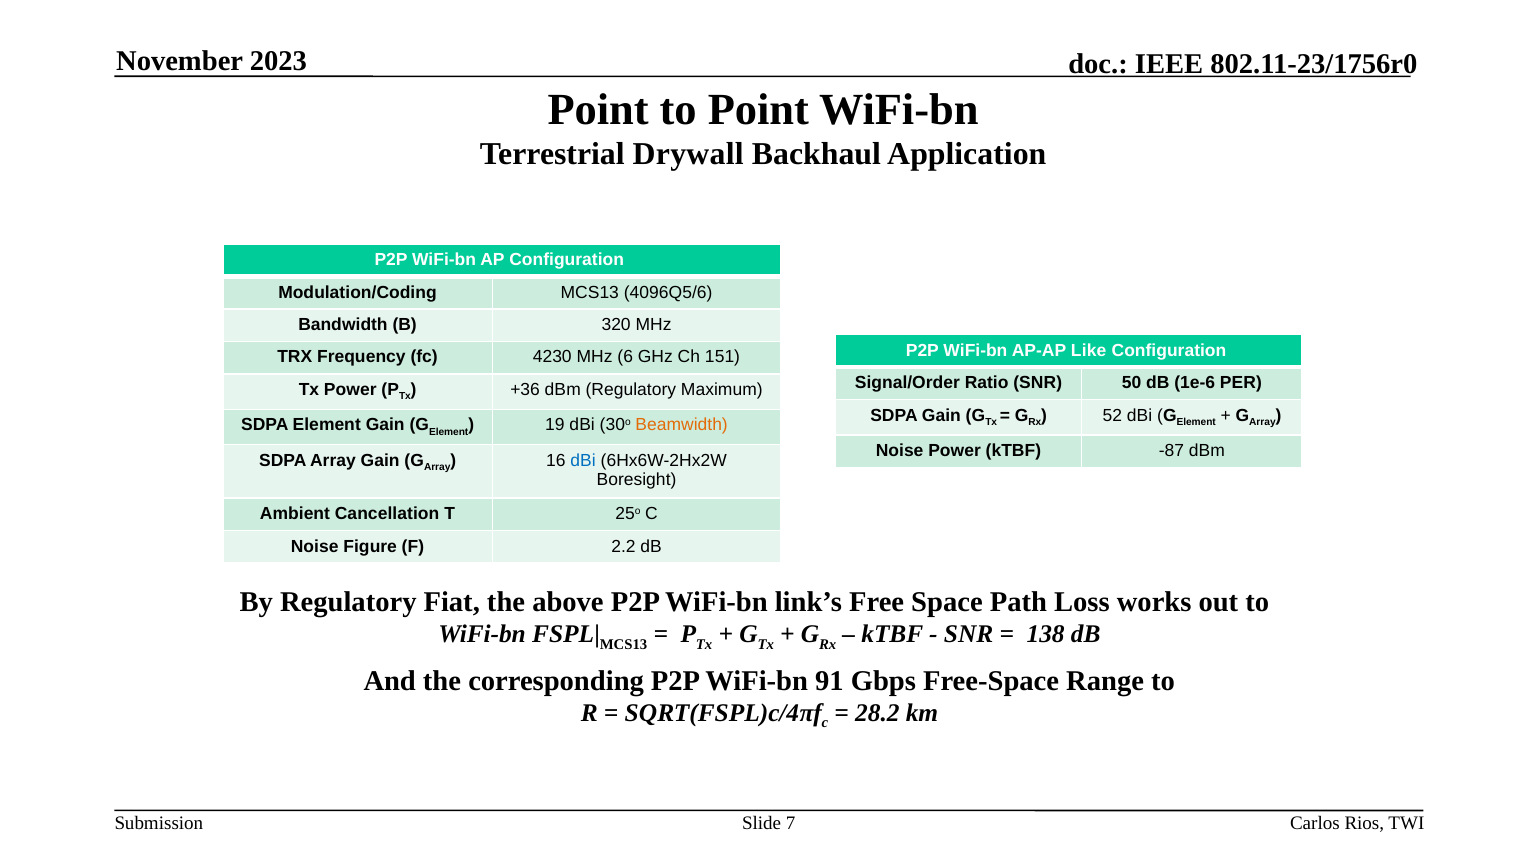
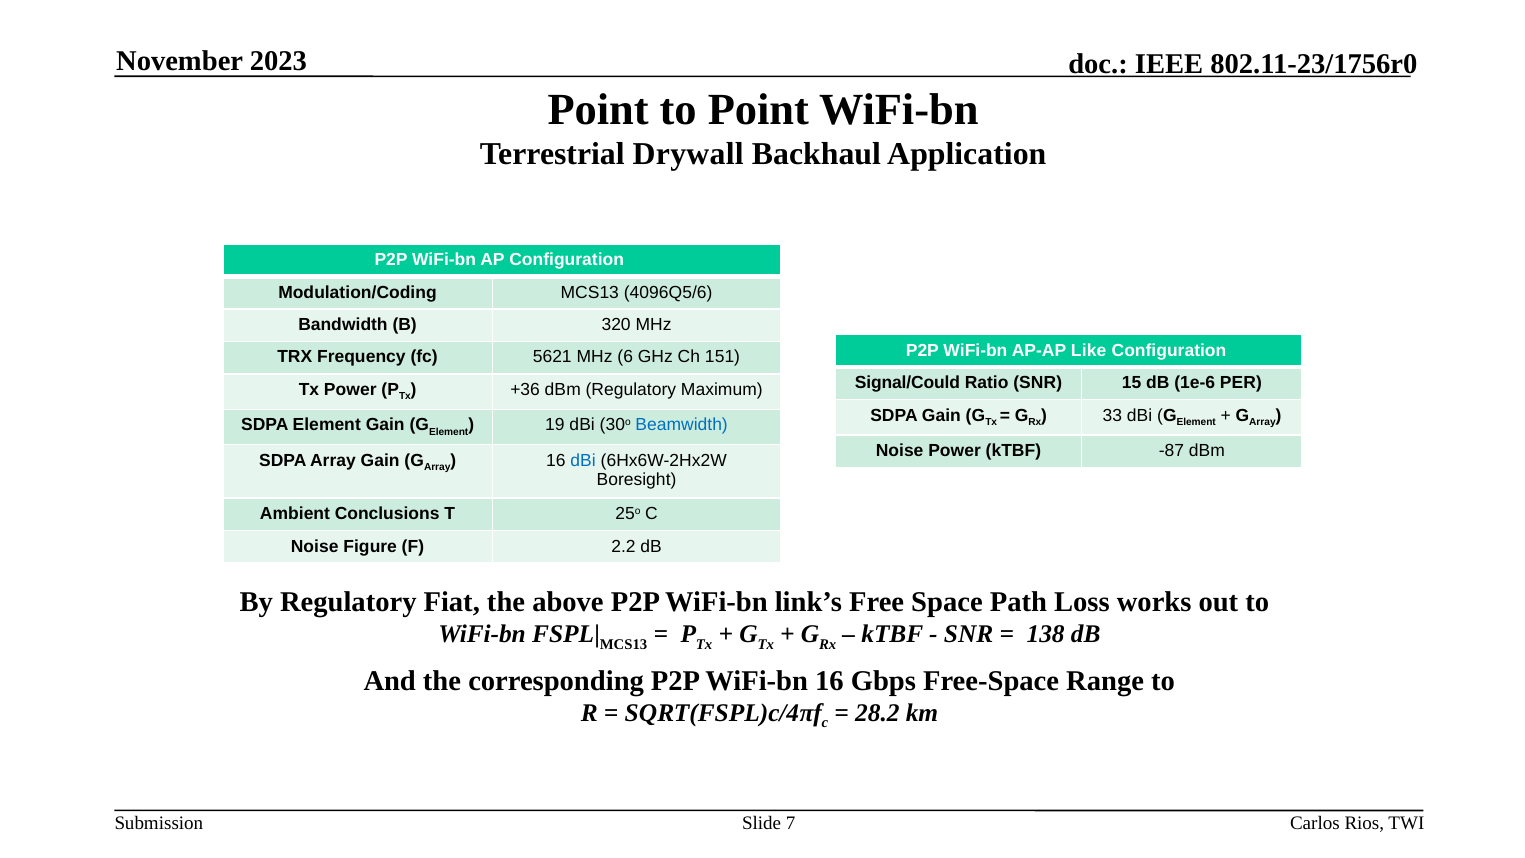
4230: 4230 -> 5621 (552, 357)
Signal/Order: Signal/Order -> Signal/Could (907, 383)
50: 50 -> 15 (1132, 383)
52: 52 -> 33 (1112, 415)
Beamwidth colour: orange -> blue (682, 425)
Cancellation: Cancellation -> Conclusions (387, 514)
WiFi-bn 91: 91 -> 16 (829, 681)
